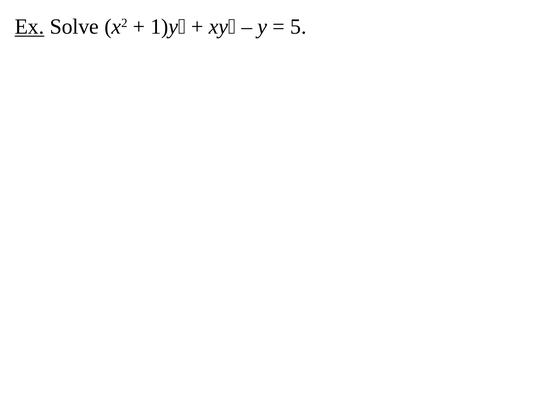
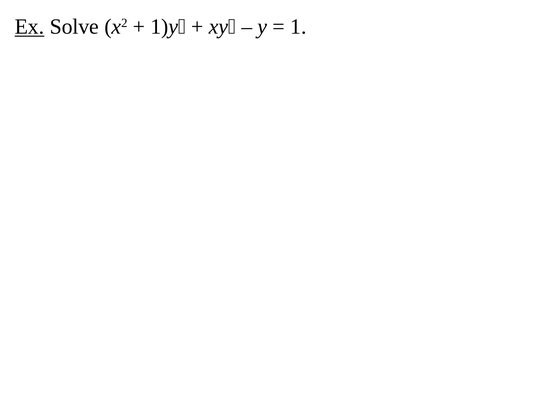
5: 5 -> 1 (298, 27)
